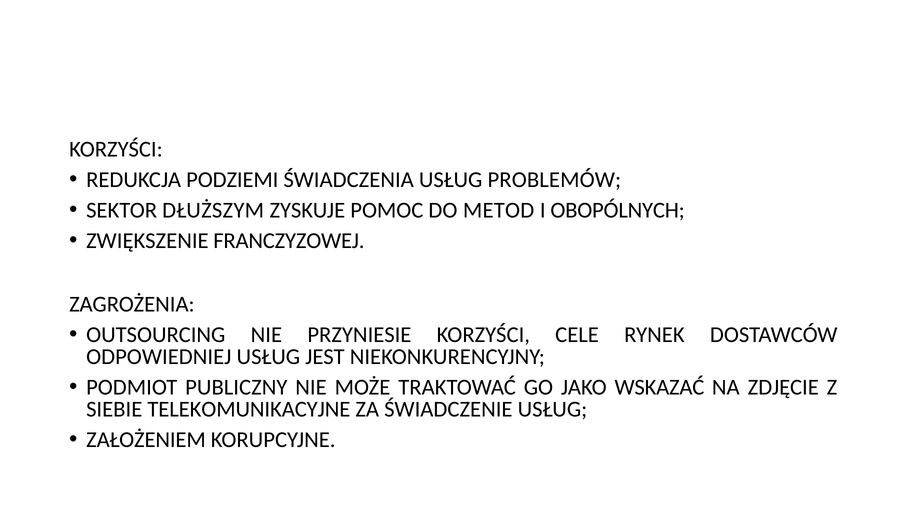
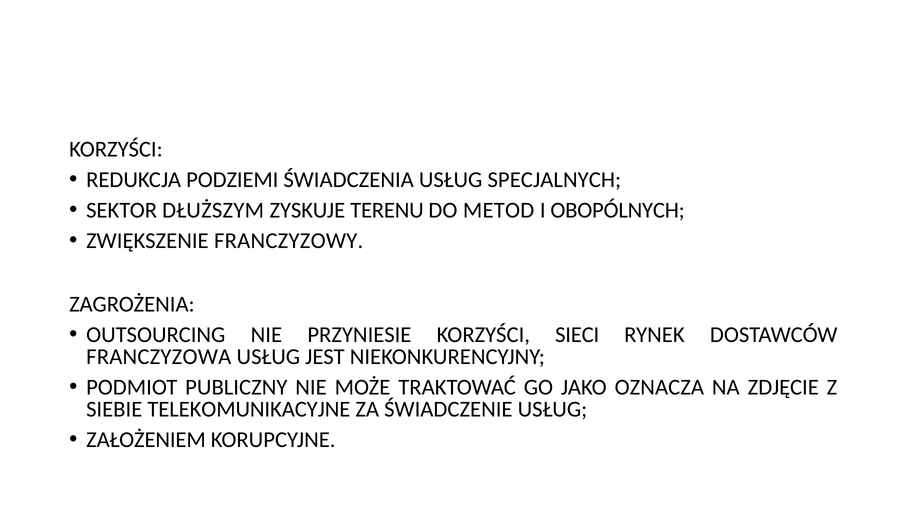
PROBLEMÓW: PROBLEMÓW -> SPECJALNYCH (554, 180)
POMOC: POMOC -> TERENU (387, 210)
FRANCZYZOWEJ: FRANCZYZOWEJ -> FRANCZYZOWY (289, 241)
CELE: CELE -> SIECI (577, 335)
ODPOWIEDNIEJ: ODPOWIEDNIEJ -> FRANCZYZOWA (159, 357)
WSKAZAĆ: WSKAZAĆ -> OZNACZA (659, 388)
